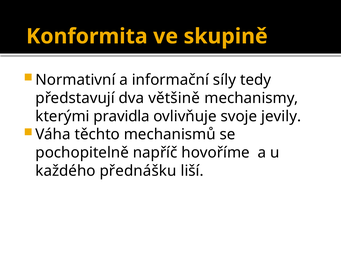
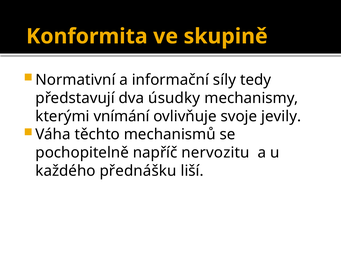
většině: většině -> úsudky (174, 98)
pravidla: pravidla -> vnímání (122, 116)
hovoříme: hovoříme -> nervozitu (216, 153)
